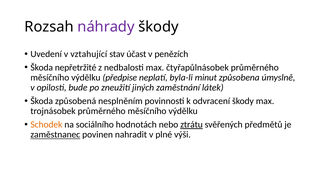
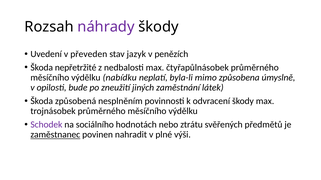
vztahující: vztahující -> převeden (89, 54)
účast: účast -> jazyk (136, 54)
předpise: předpise -> nabídku (120, 78)
minut: minut -> mimo (206, 78)
Schodek colour: orange -> purple (46, 125)
ztrátu underline: present -> none (192, 125)
